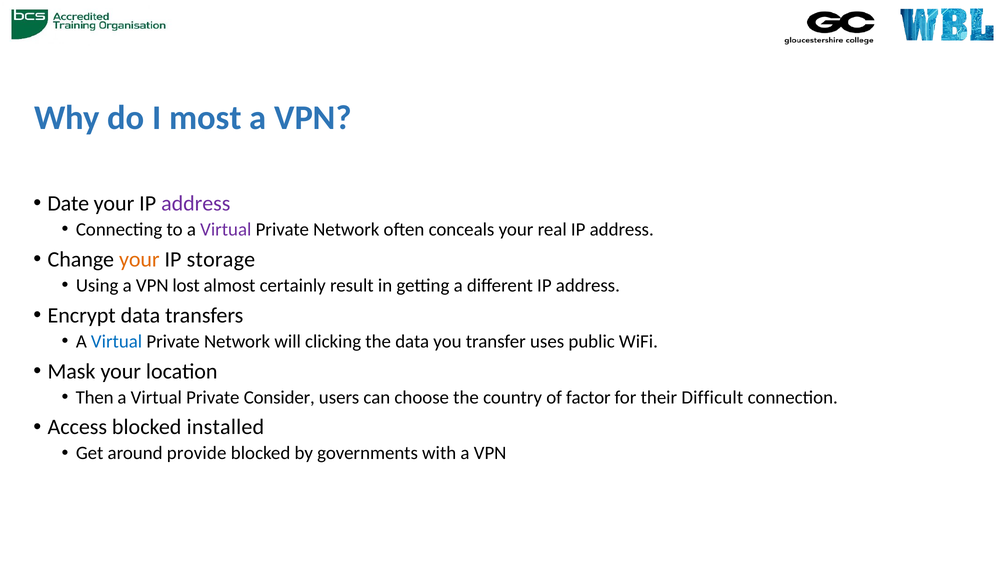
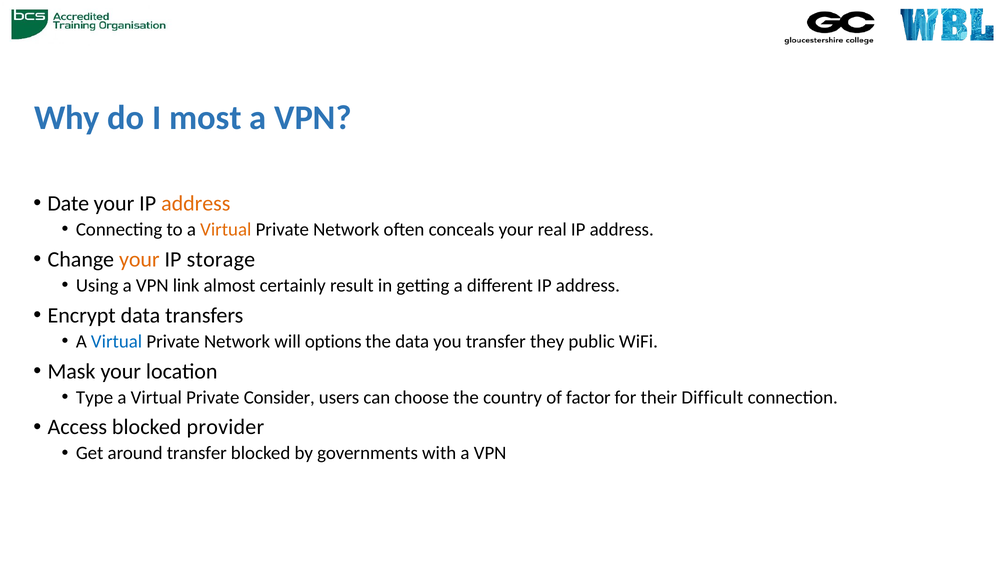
address colour: purple -> orange (196, 204)
Virtual colour: purple -> orange (226, 230)
lost: lost -> link (186, 286)
clicking: clicking -> options (333, 342)
uses: uses -> they (547, 342)
Then: Then -> Type (95, 398)
installed: installed -> provider (225, 428)
around provide: provide -> transfer (197, 454)
